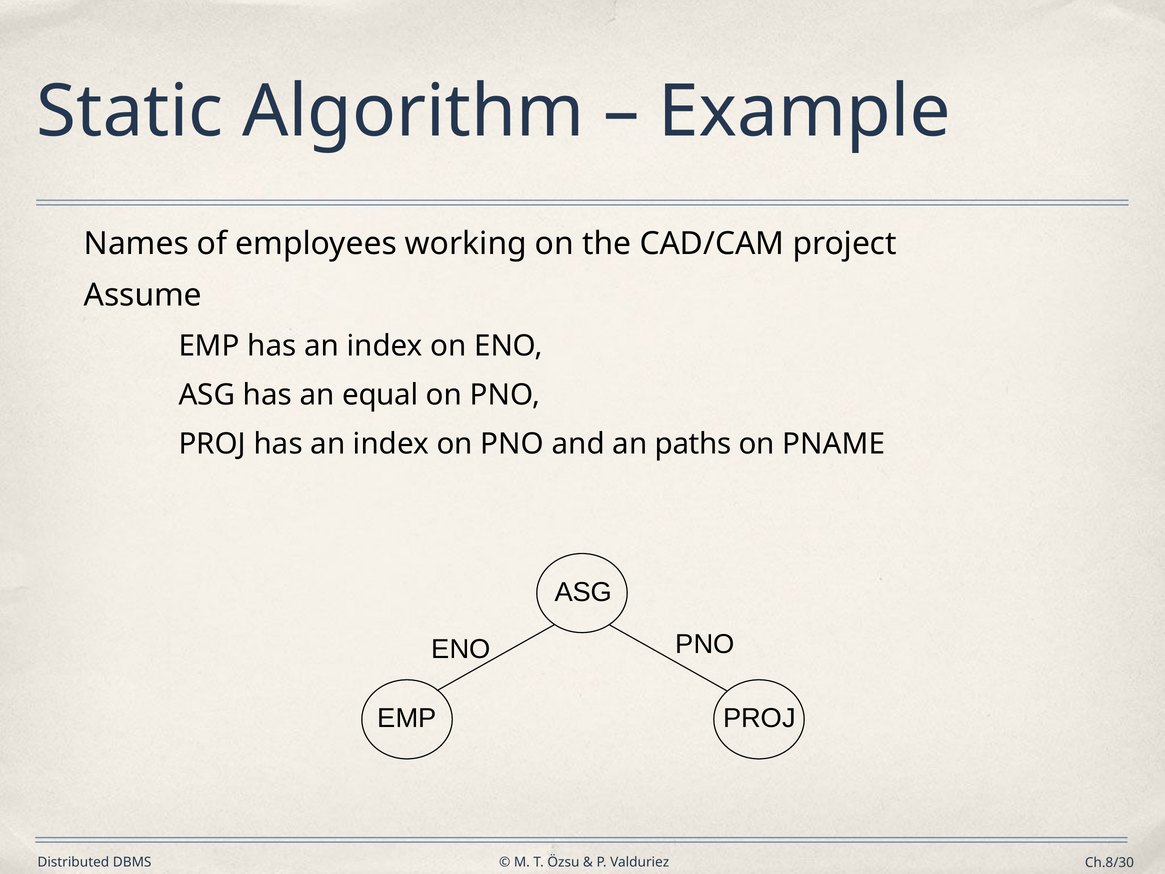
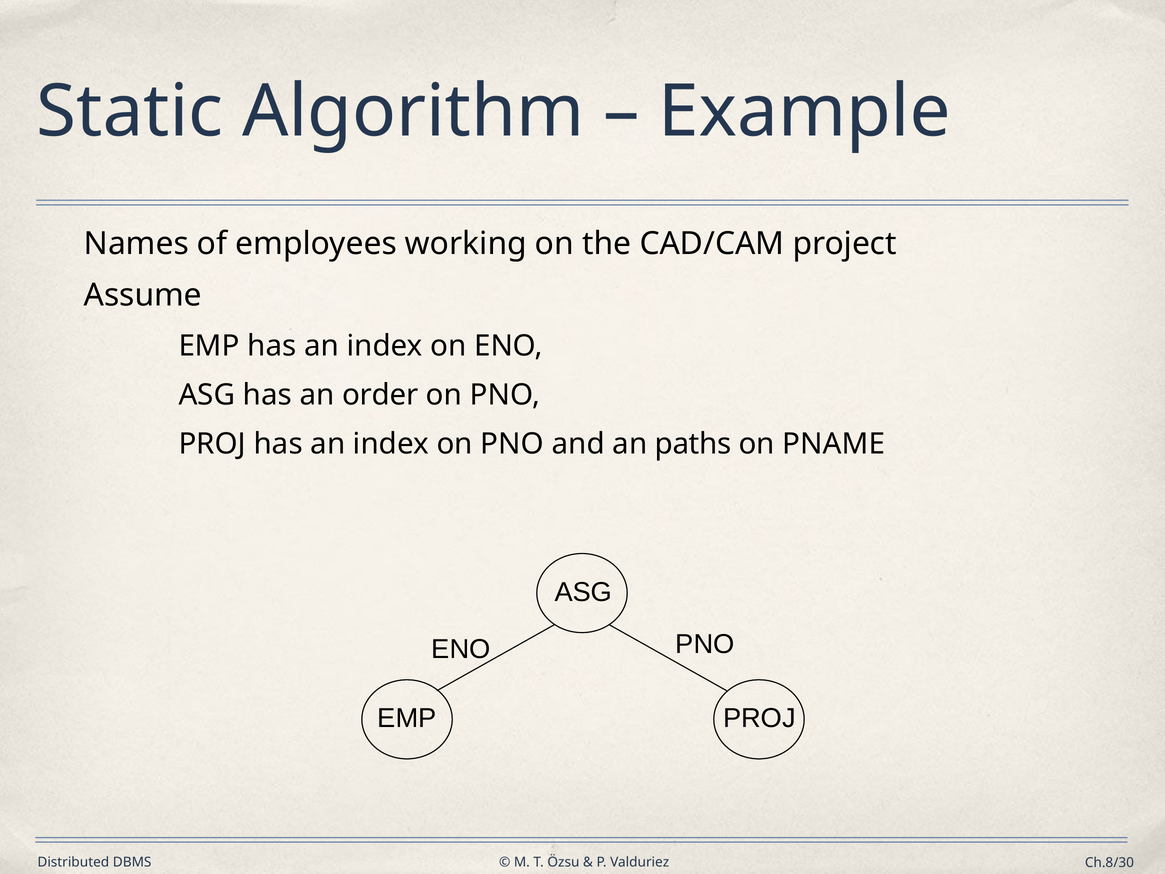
equal: equal -> order (380, 395)
